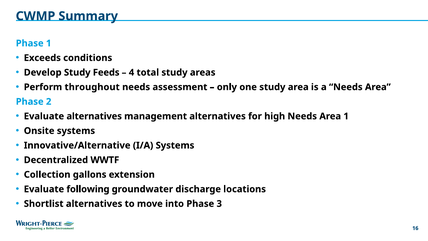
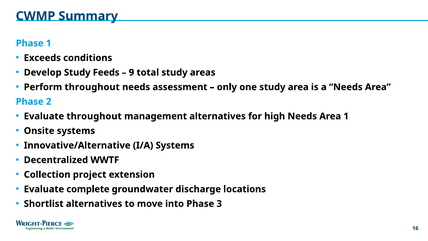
4: 4 -> 9 (131, 72)
Evaluate alternatives: alternatives -> throughout (94, 116)
gallons: gallons -> project (90, 174)
following: following -> complete (88, 189)
